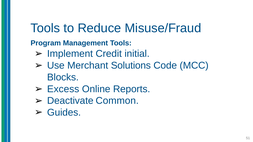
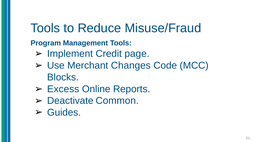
initial: initial -> page (137, 54)
Solutions: Solutions -> Changes (131, 66)
